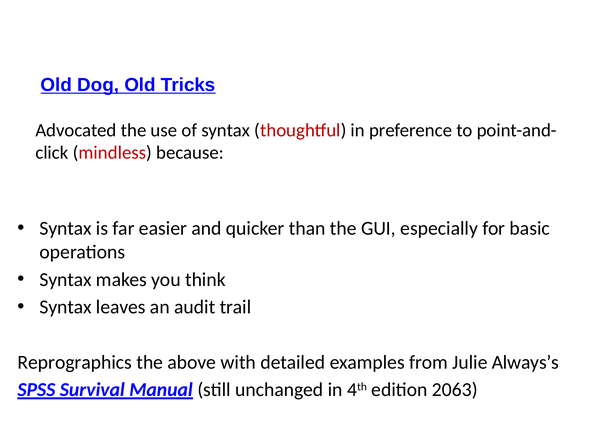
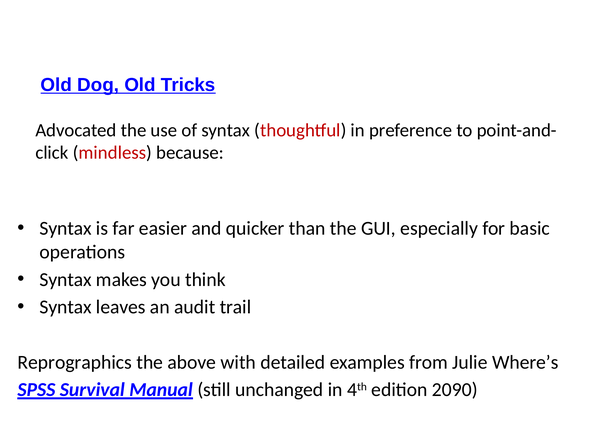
Always’s: Always’s -> Where’s (525, 362)
2063: 2063 -> 2090 (455, 389)
